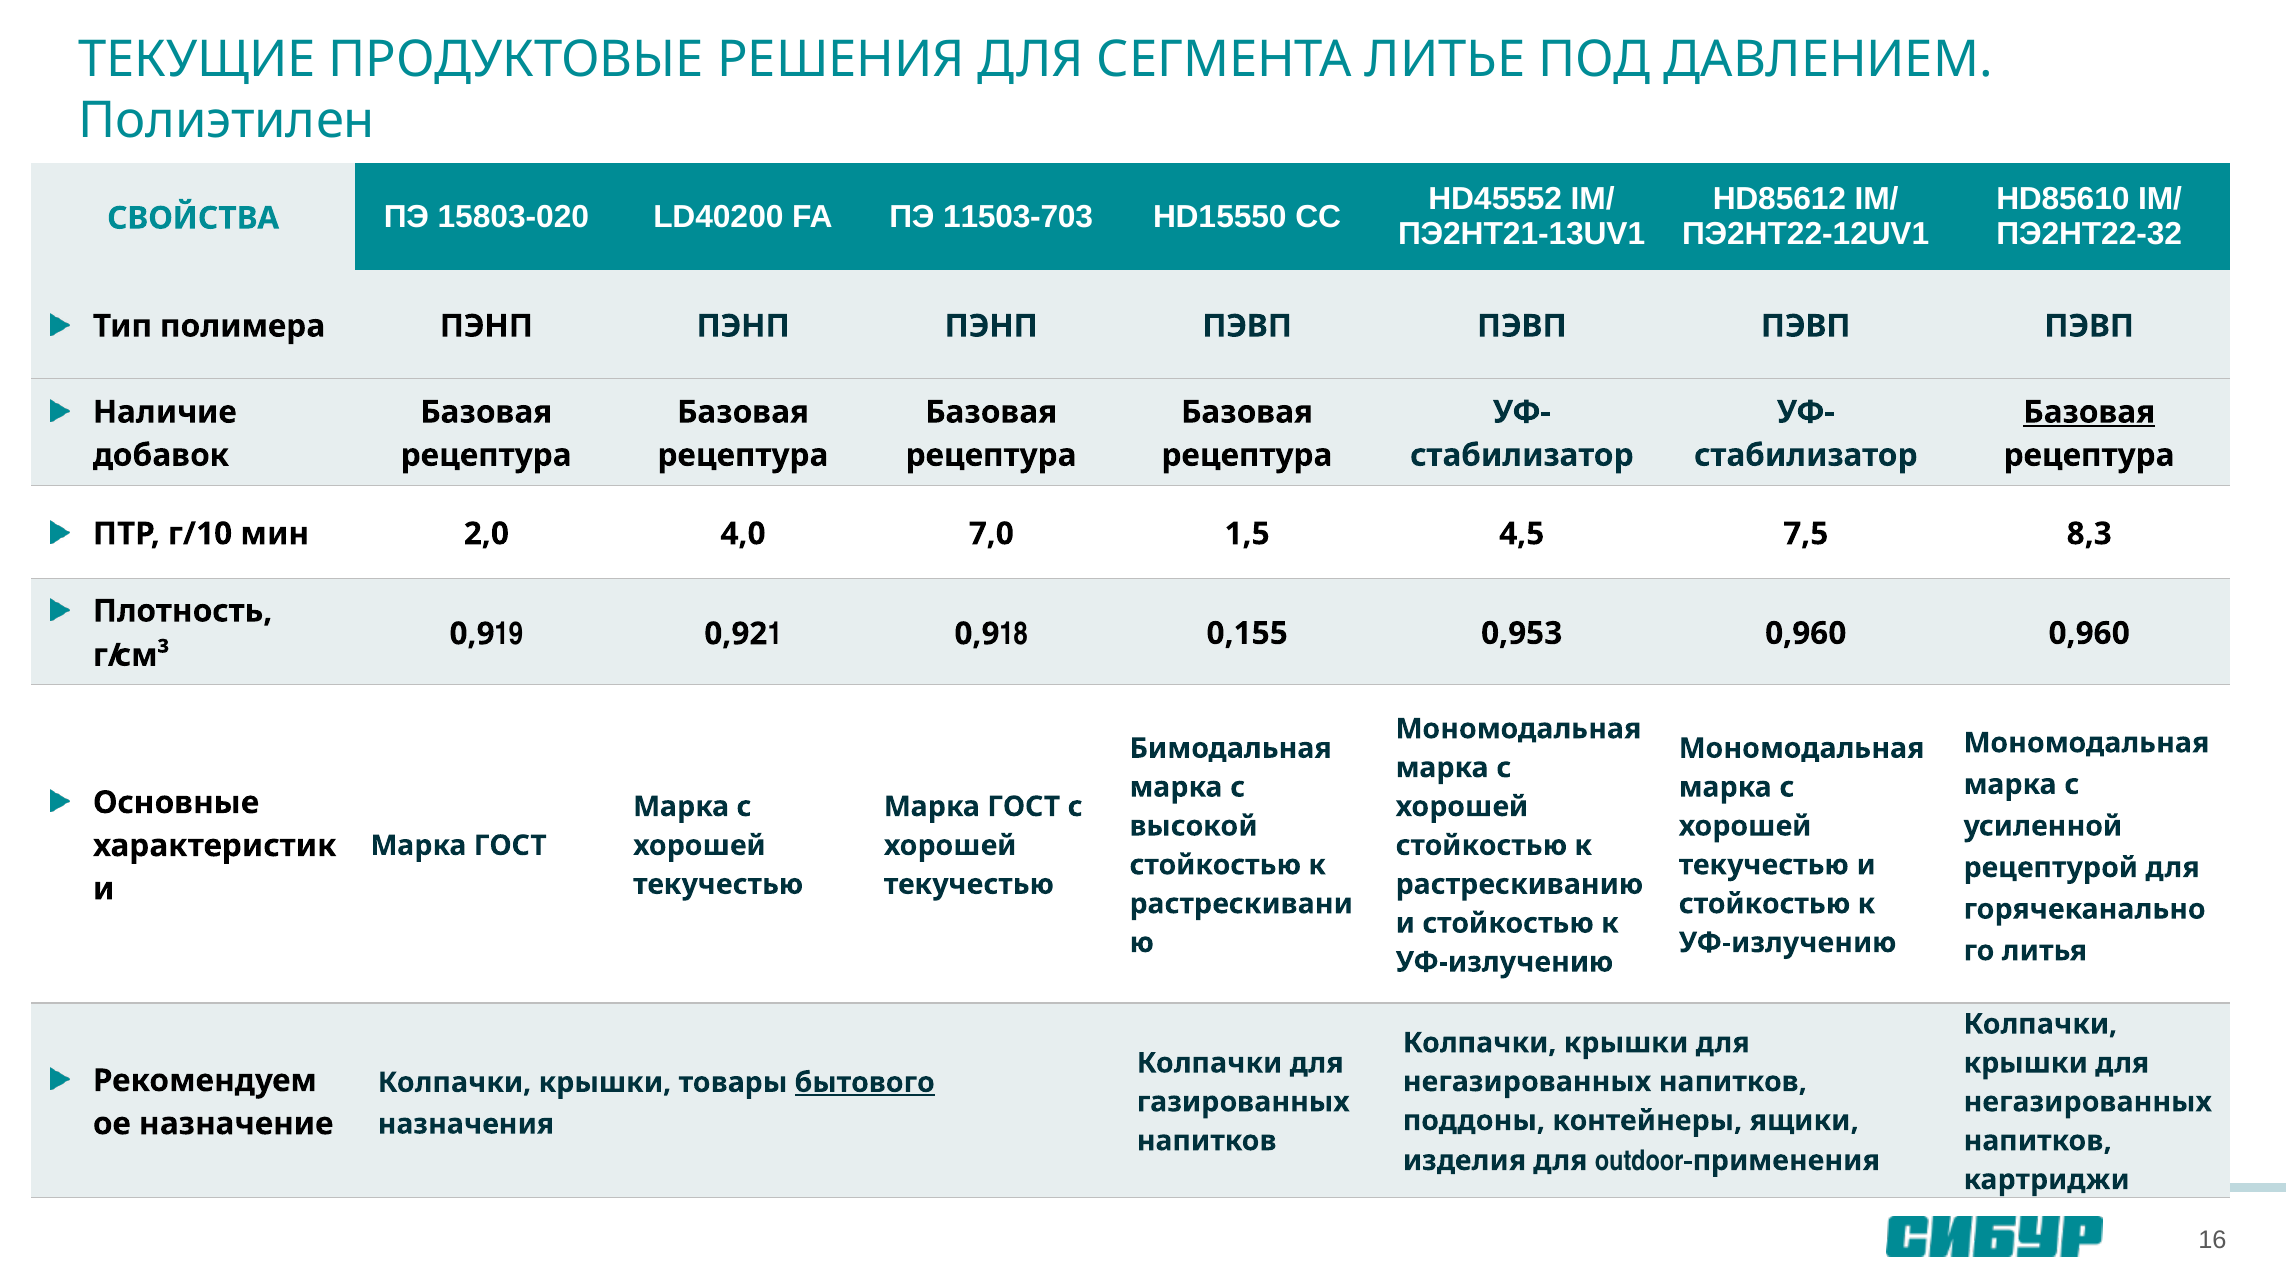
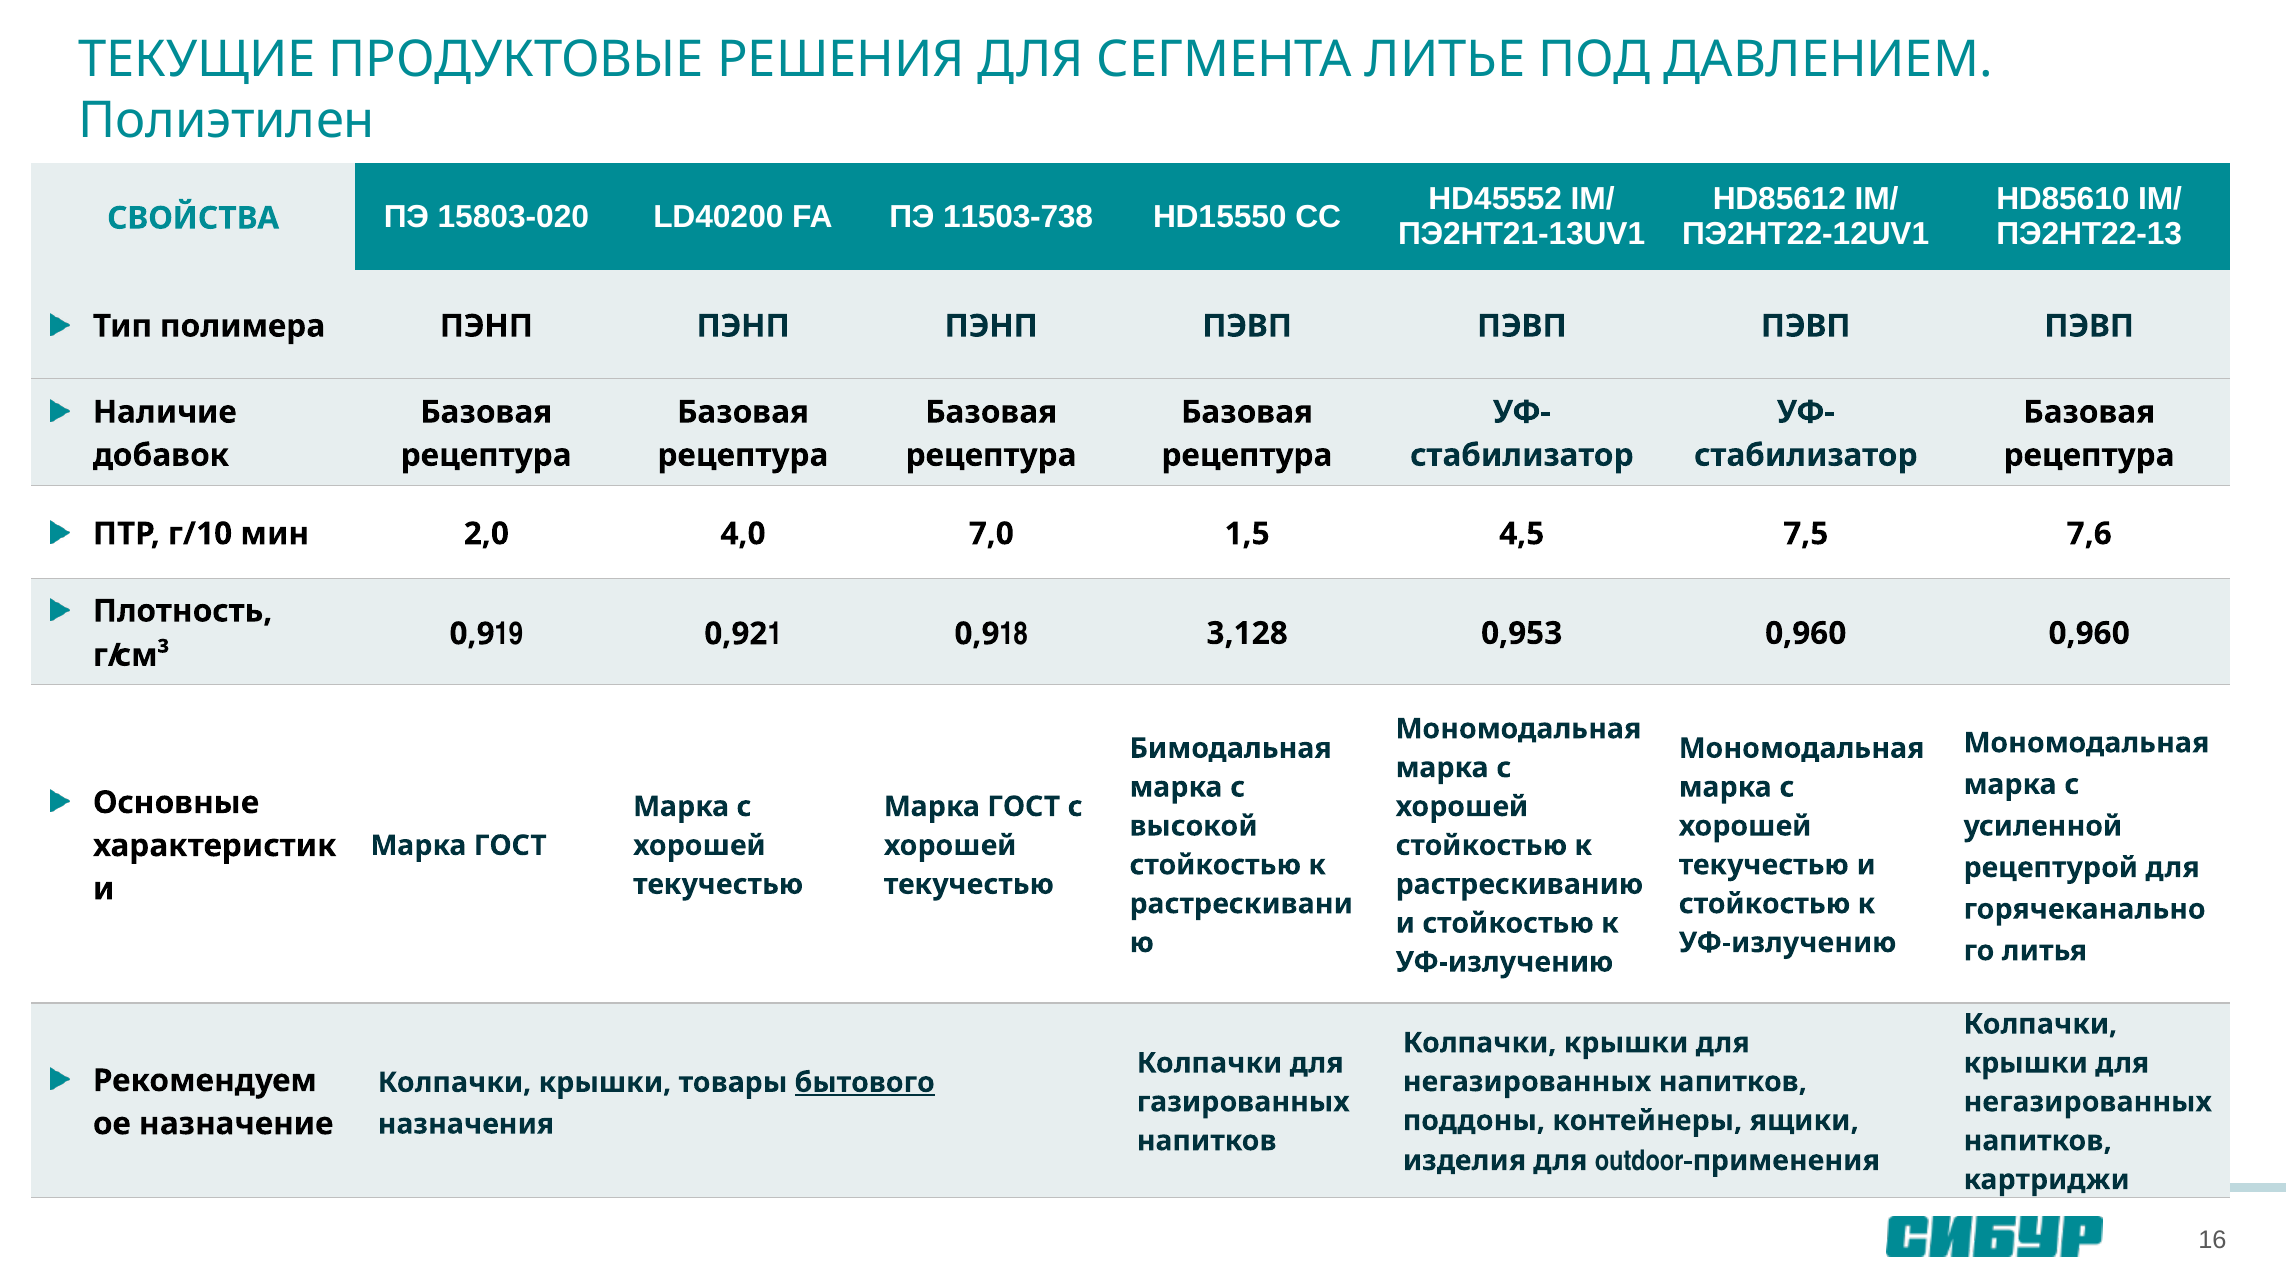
11503-703: 11503-703 -> 11503-738 (1018, 217)
ПЭ2НТ22-32: ПЭ2НТ22-32 -> ПЭ2НТ22-13 (2089, 234)
Базовая underline: present -> none (2089, 412)
8,3: 8,3 -> 7,6 (2089, 534)
0,155: 0,155 -> 3,128 (1247, 633)
